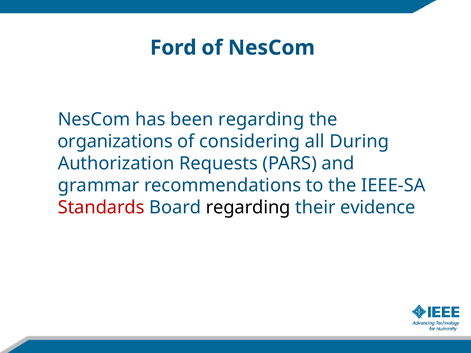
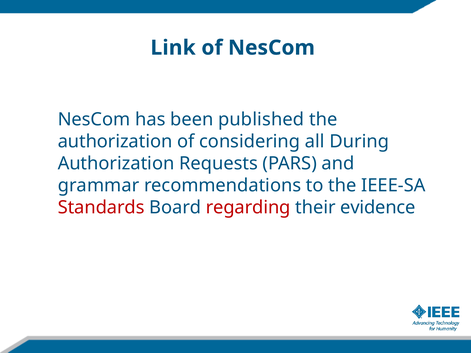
Ford: Ford -> Link (173, 48)
been regarding: regarding -> published (261, 120)
organizations: organizations -> authorization (115, 142)
regarding colour: black -> red (248, 208)
